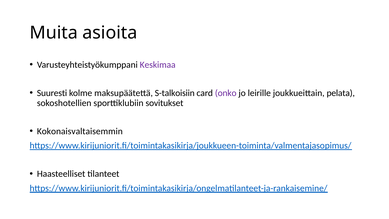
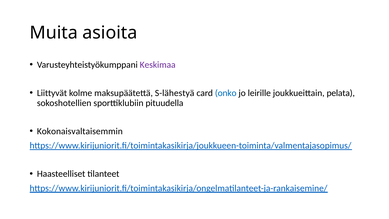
Suuresti: Suuresti -> Liittyvät (52, 93)
S-talkoisiin: S-talkoisiin -> S-lähestyä (175, 93)
onko colour: purple -> blue (226, 93)
sovitukset: sovitukset -> pituudella (164, 103)
